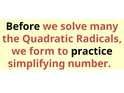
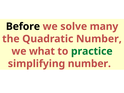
Quadratic Radicals: Radicals -> Number (99, 39)
form: form -> what (42, 51)
practice colour: black -> green (92, 51)
